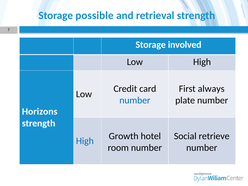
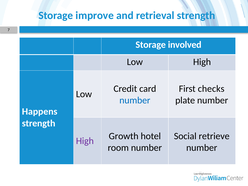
possible: possible -> improve (95, 16)
always: always -> checks (211, 89)
Horizons: Horizons -> Happens (40, 112)
High colour: blue -> purple (85, 141)
